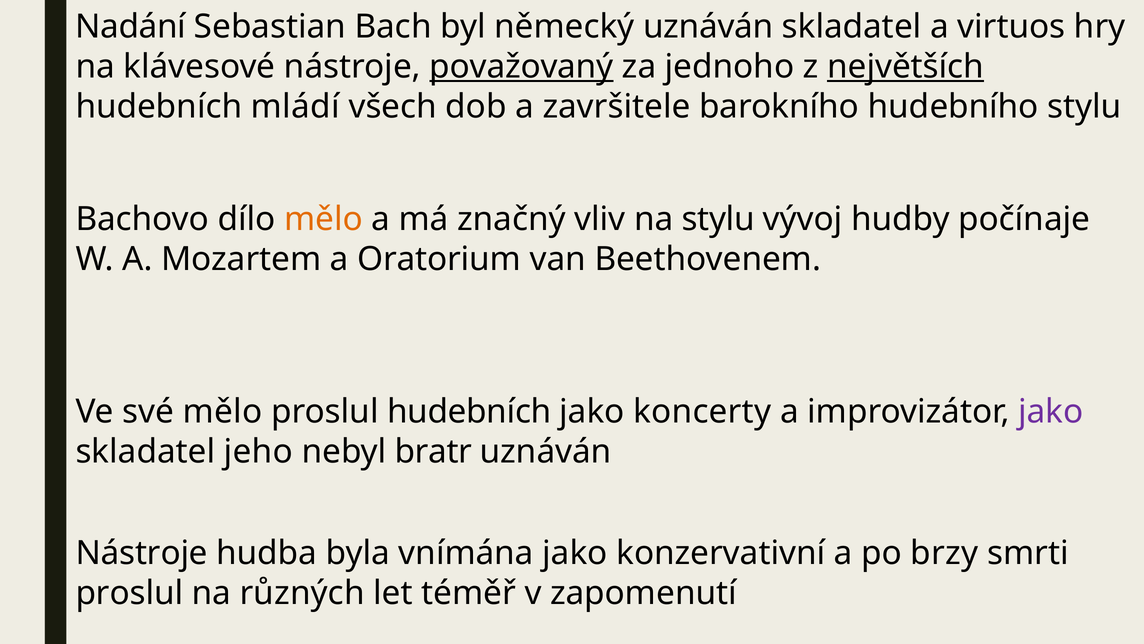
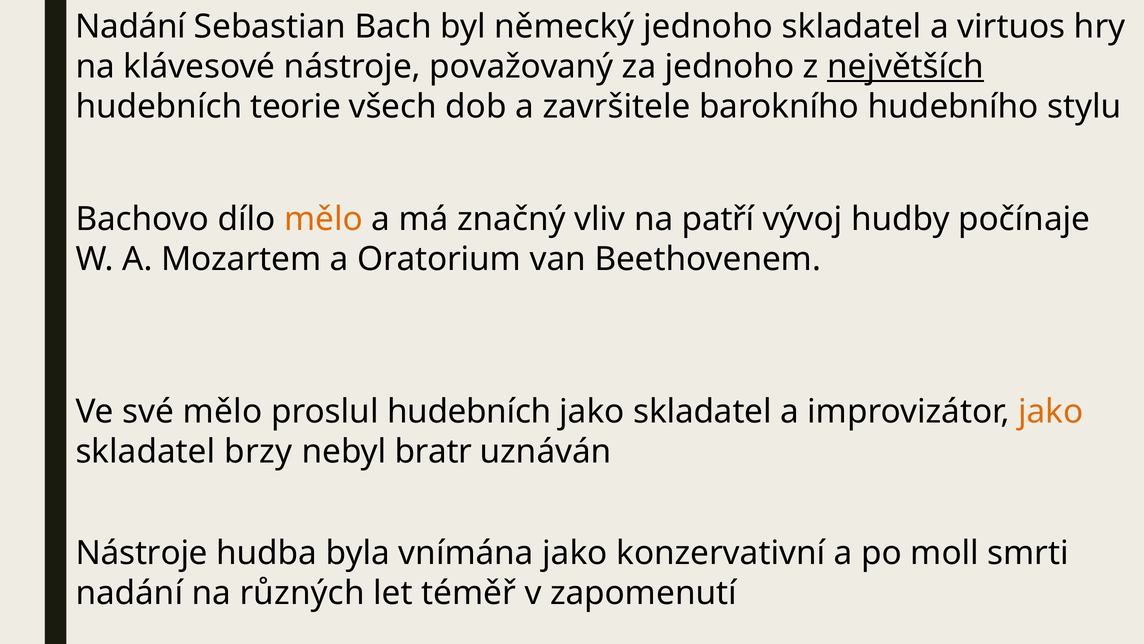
německý uznáván: uznáván -> jednoho (708, 27)
považovaný underline: present -> none (521, 67)
mládí: mládí -> teorie (296, 107)
na stylu: stylu -> patří (718, 219)
koncerty: koncerty -> skladatel (702, 411)
jako colour: purple -> orange (1051, 411)
jeho: jeho -> brzy (258, 451)
brzy: brzy -> moll (945, 553)
proslul: proslul -> nadání (129, 593)
